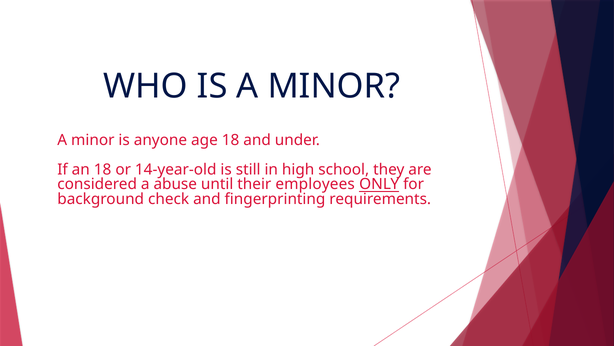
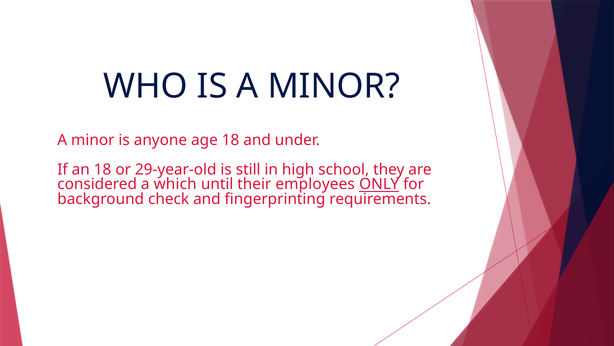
14-year-old: 14-year-old -> 29-year-old (176, 169)
abuse: abuse -> which (175, 184)
